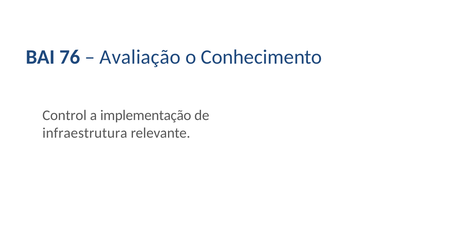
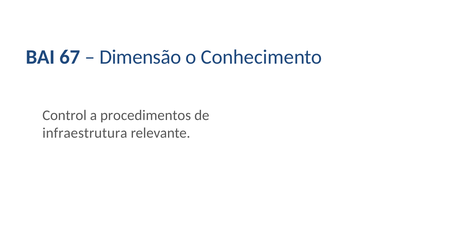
76: 76 -> 67 (70, 57)
Avaliação: Avaliação -> Dimensão (140, 57)
implementação: implementação -> procedimentos (146, 116)
